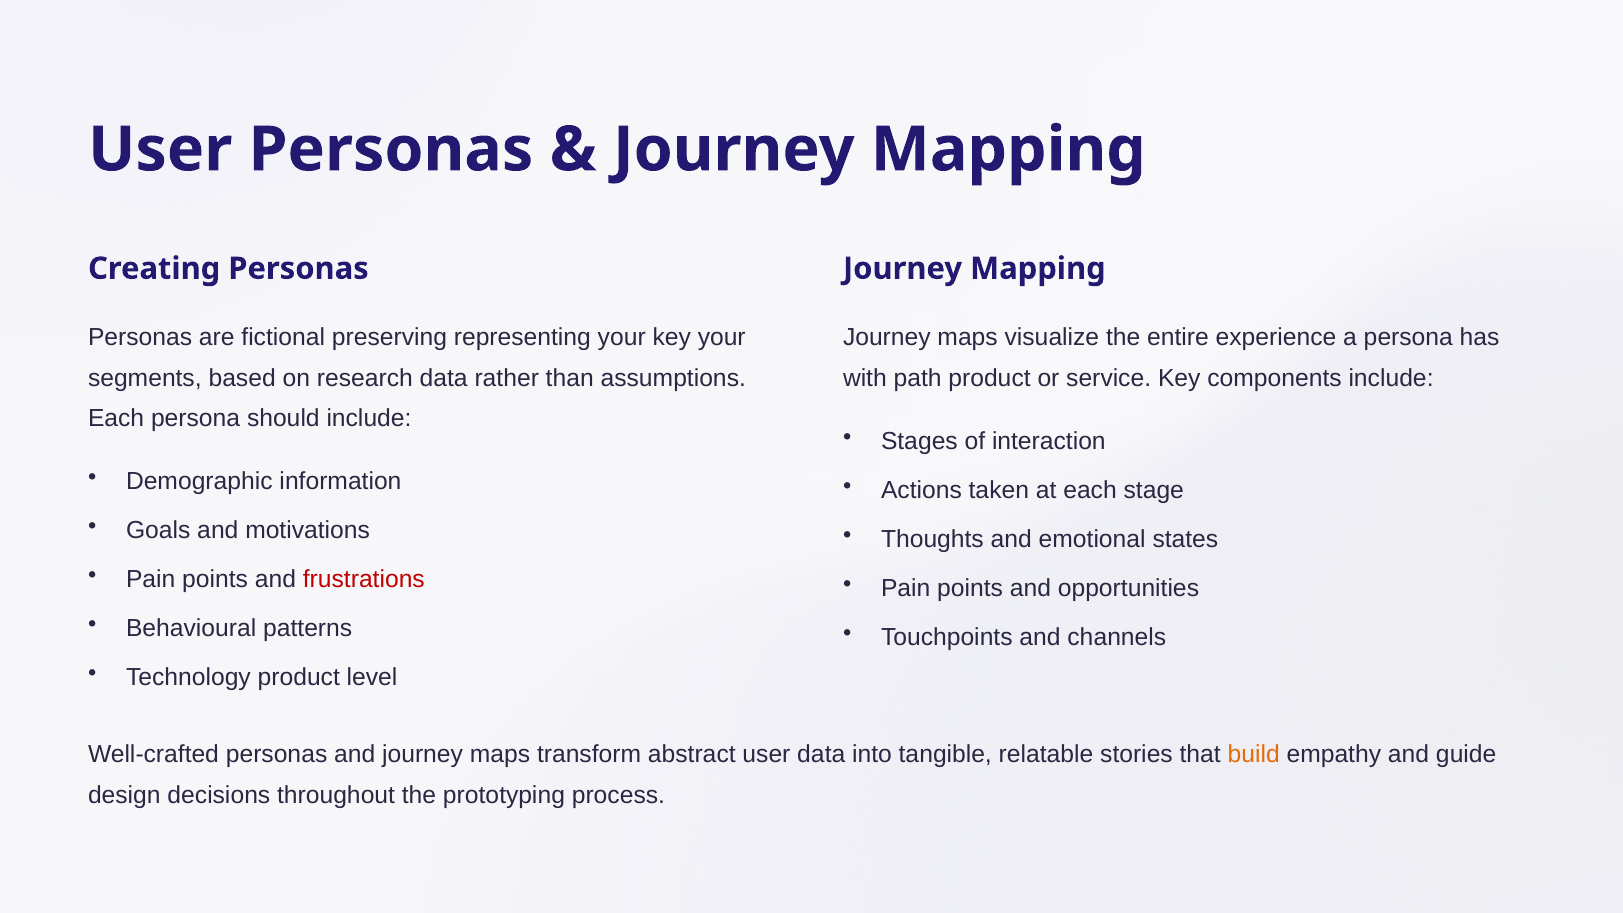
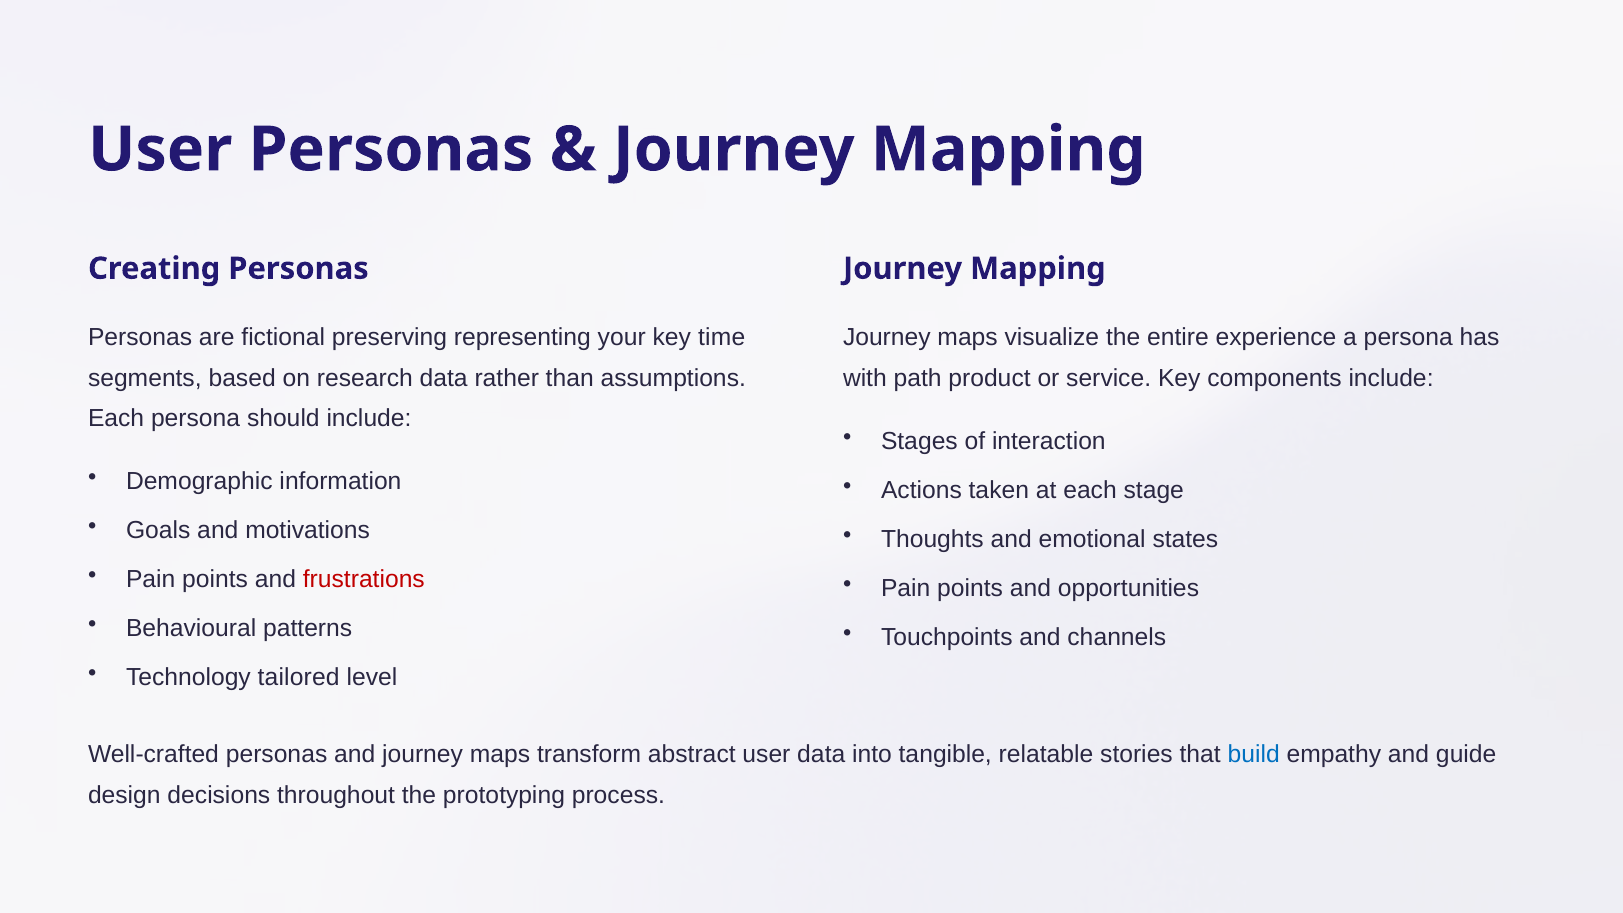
key your: your -> time (722, 338)
Technology product: product -> tailored (299, 677)
build colour: orange -> blue (1254, 755)
